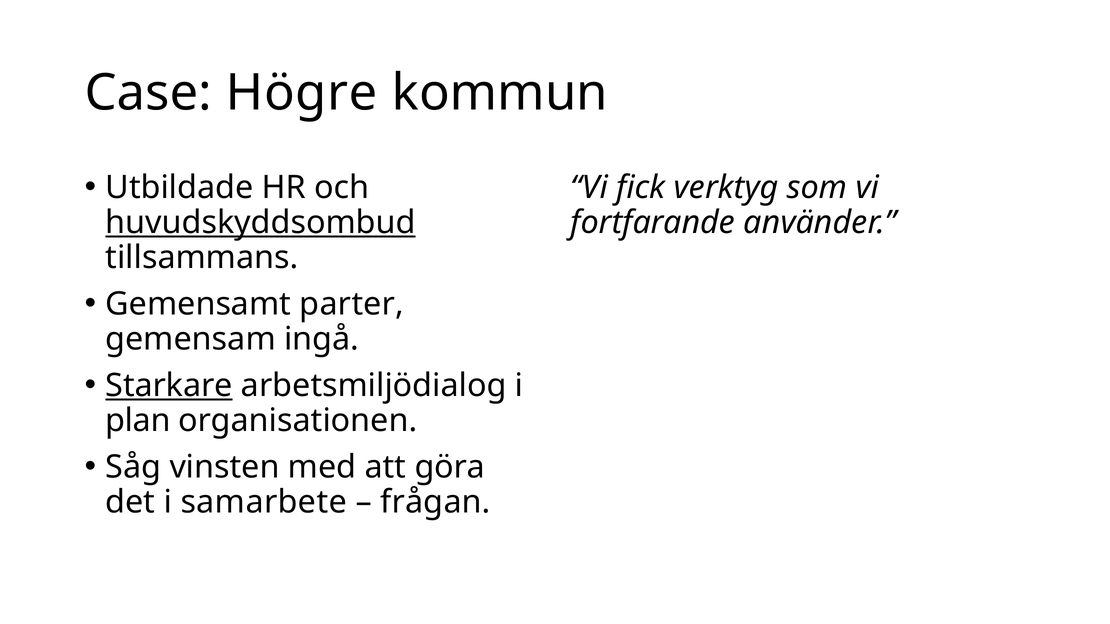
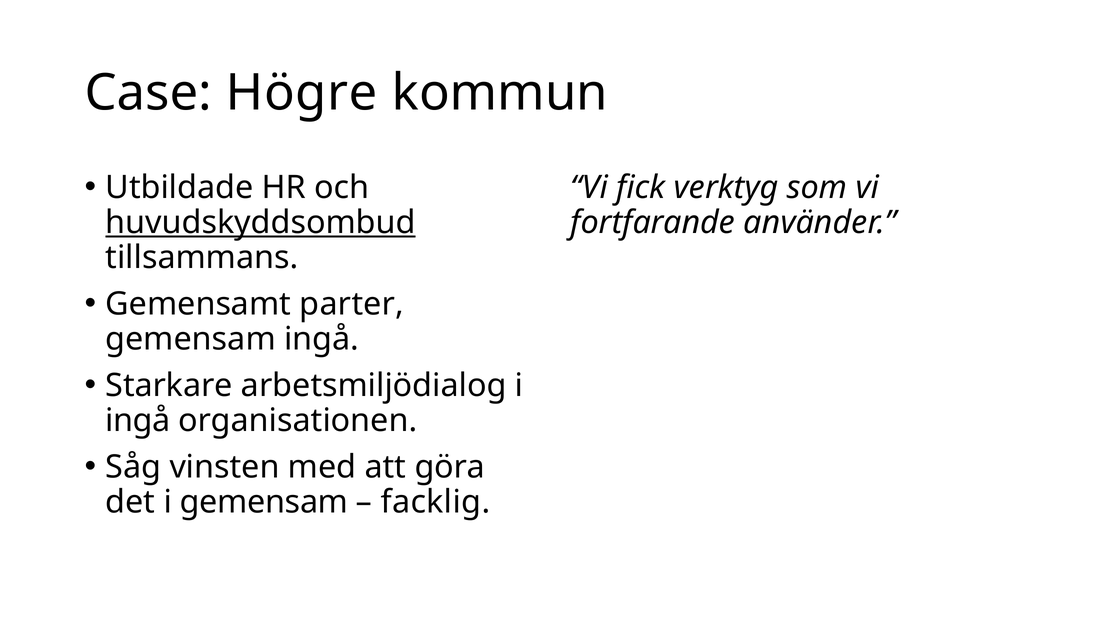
Starkare underline: present -> none (169, 386)
plan: plan -> ingå (138, 421)
i samarbete: samarbete -> gemensam (264, 502)
frågan: frågan -> facklig (435, 502)
